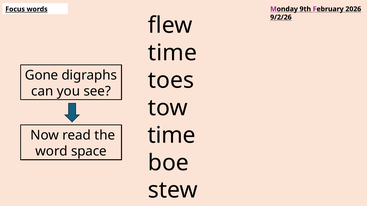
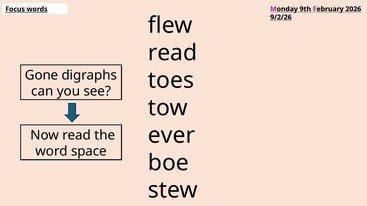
time: time -> read (173, 53)
time: time -> ever (172, 136)
